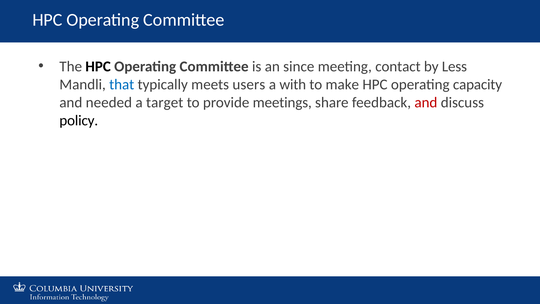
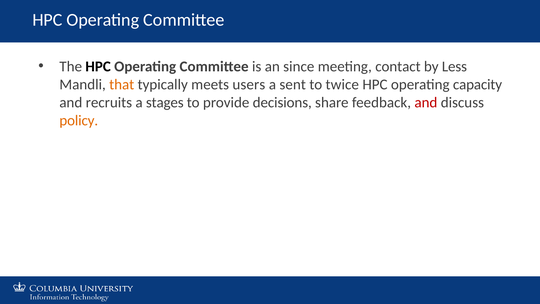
that colour: blue -> orange (122, 84)
with: with -> sent (293, 84)
make: make -> twice (342, 84)
needed: needed -> recruits (109, 102)
target: target -> stages (165, 102)
meetings: meetings -> decisions (282, 102)
policy colour: black -> orange (79, 121)
